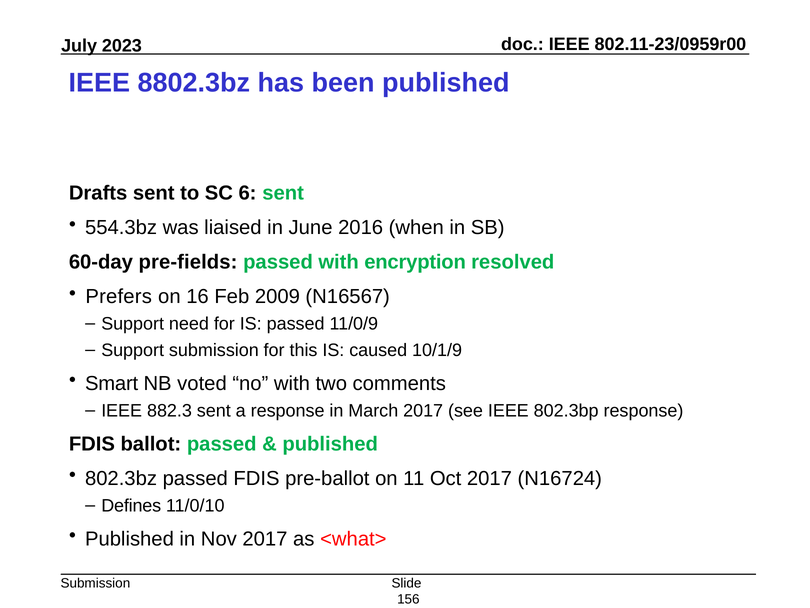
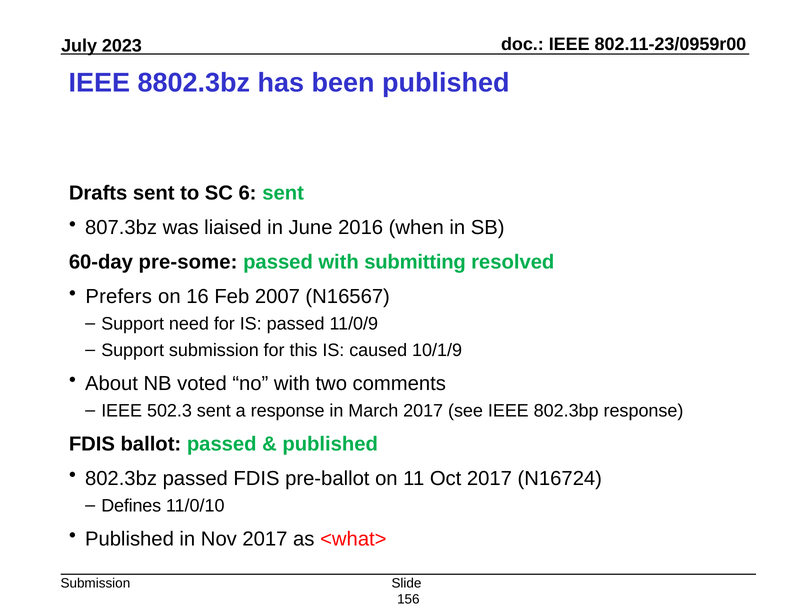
554.3bz: 554.3bz -> 807.3bz (121, 228)
pre-fields: pre-fields -> pre-some (188, 262)
encryption: encryption -> submitting (415, 262)
2009: 2009 -> 2007 (277, 296)
Smart: Smart -> About (112, 383)
882.3: 882.3 -> 502.3 (169, 410)
